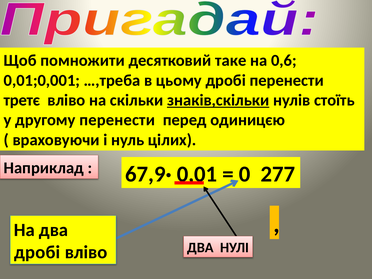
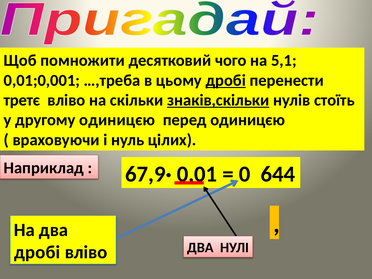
таке: таке -> чого (231, 60)
0,6: 0,6 -> 5,1 (284, 60)
дробі underline: none -> present (226, 80)
другому перенести: перенести -> одиницєю (117, 120)
277: 277 -> 644 (278, 174)
